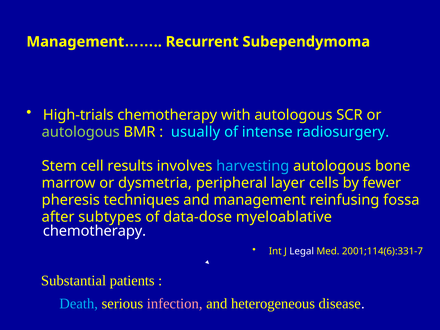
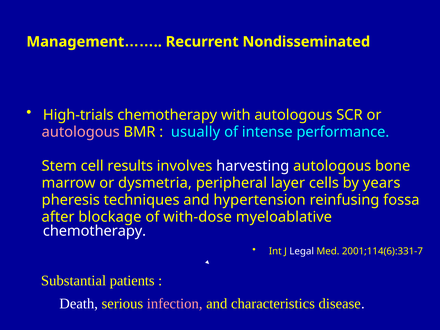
Subependymoma: Subependymoma -> Nondisseminated (306, 42)
autologous colour: light green -> pink (81, 132)
radiosurgery: radiosurgery -> performance (343, 132)
harvesting colour: light blue -> white (253, 166)
fewer: fewer -> years (382, 183)
and management: management -> hypertension (260, 200)
subtypes: subtypes -> blockage (110, 217)
data-dose: data-dose -> with-dose (198, 217)
Death colour: light blue -> white (79, 304)
heterogeneous: heterogeneous -> characteristics (273, 304)
